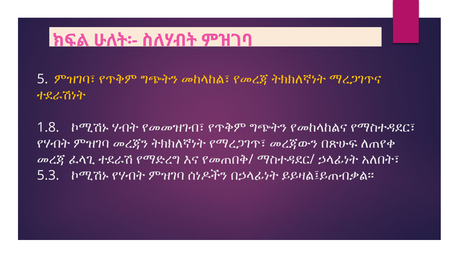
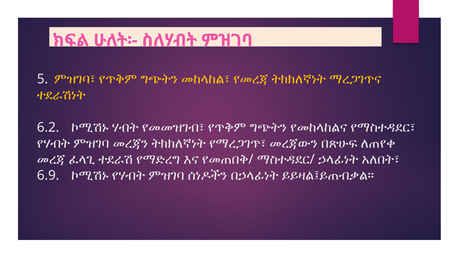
1.8: 1.8 -> 6.2 (48, 127)
5.3: 5.3 -> 6.9 (48, 176)
